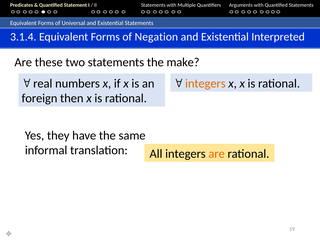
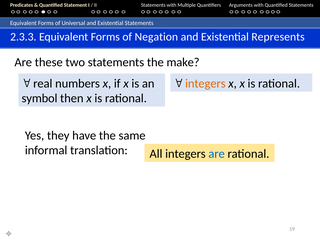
3.1.4: 3.1.4 -> 2.3.3 (23, 37)
Interpreted: Interpreted -> Represents (278, 37)
foreign: foreign -> symbol (40, 98)
are colour: orange -> blue (217, 154)
